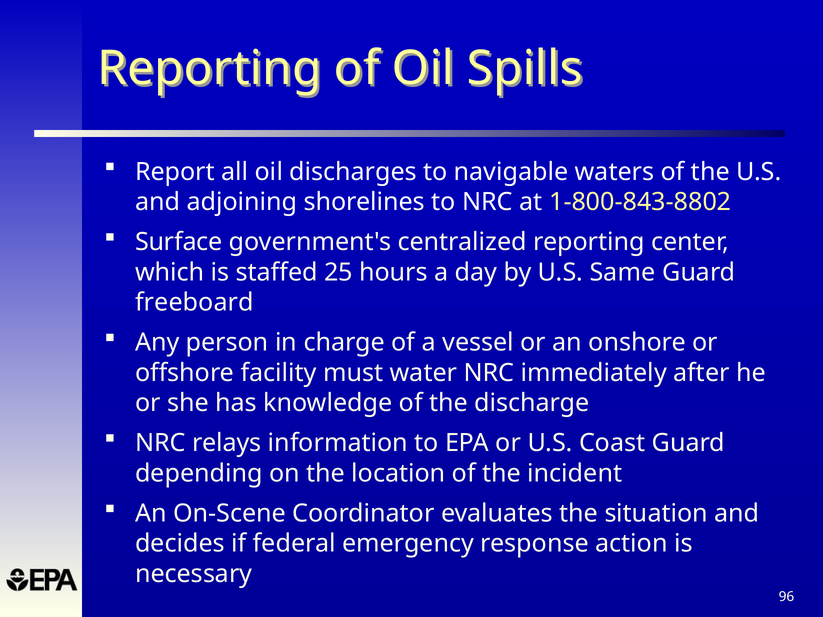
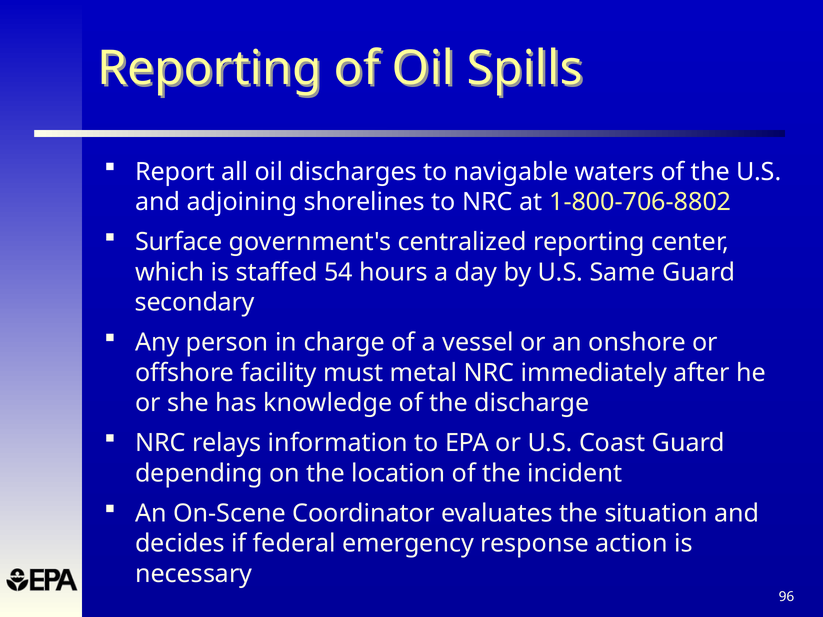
1-800-843-8802: 1-800-843-8802 -> 1-800-706-8802 (640, 202)
25: 25 -> 54 (338, 272)
freeboard: freeboard -> secondary (195, 303)
water: water -> metal (423, 373)
